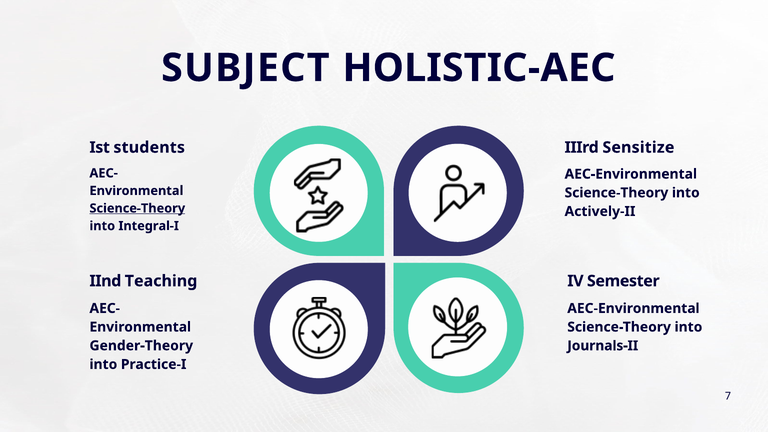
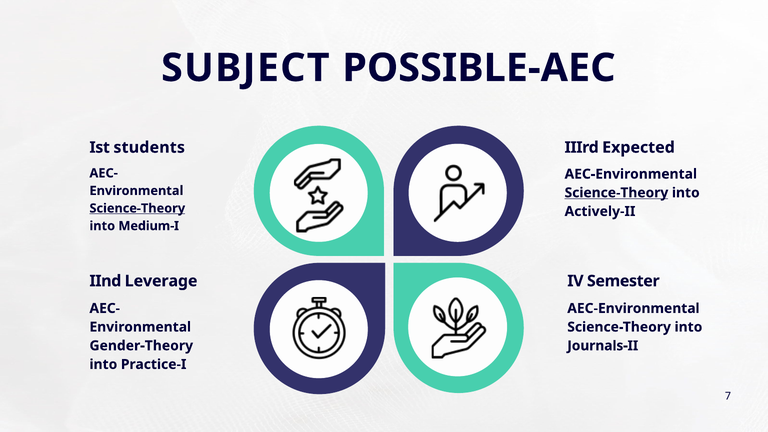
HOLISTIC-AEC: HOLISTIC-AEC -> POSSIBLE-AEC (479, 68)
Sensitize: Sensitize -> Expected (638, 147)
Science-Theory underline: none -> present (616, 193)
Integral-I: Integral-I -> Medium-I (149, 226)
Teaching: Teaching -> Leverage (161, 281)
